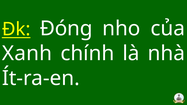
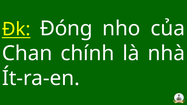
Xanh: Xanh -> Chan (27, 53)
